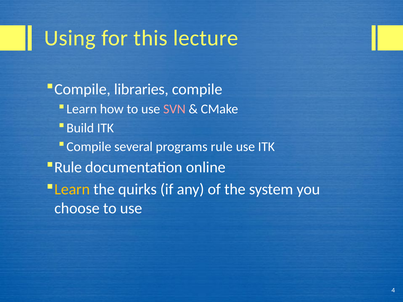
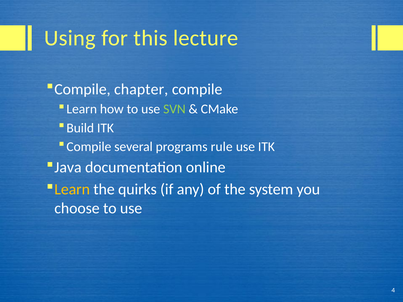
libraries: libraries -> chapter (141, 89)
SVN colour: pink -> light green (174, 109)
Rule: Rule -> Java (68, 168)
